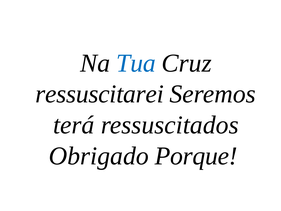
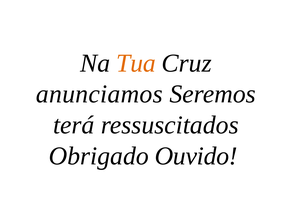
Tua colour: blue -> orange (136, 63)
ressuscitarei: ressuscitarei -> anunciamos (99, 94)
Porque: Porque -> Ouvido (196, 156)
